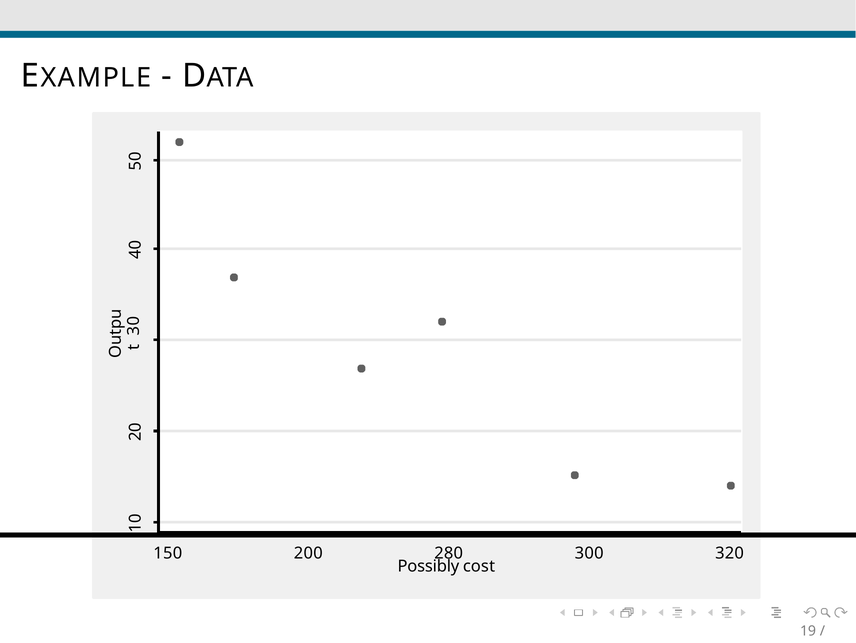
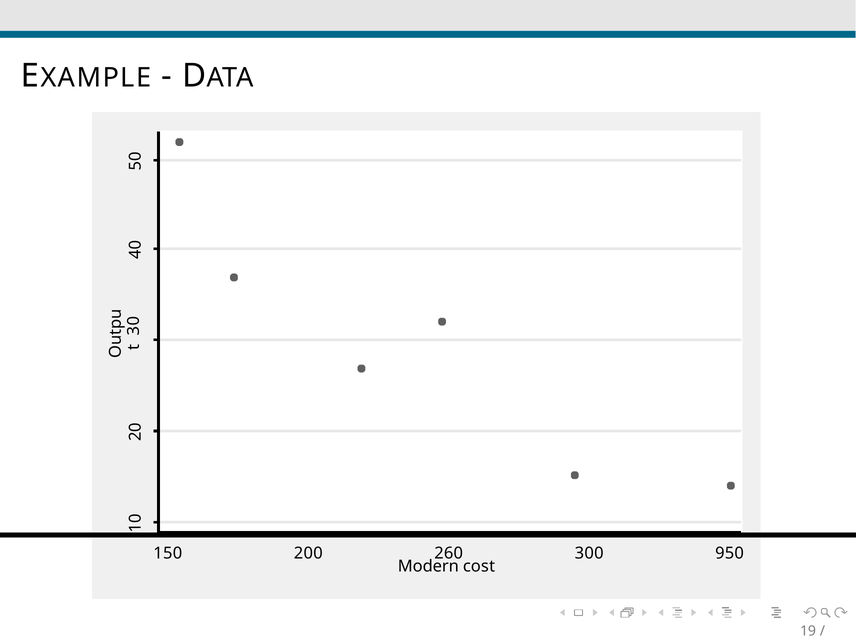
280: 280 -> 260 (449, 553)
320: 320 -> 950 (730, 553)
Possibly: Possibly -> Modern (428, 566)
